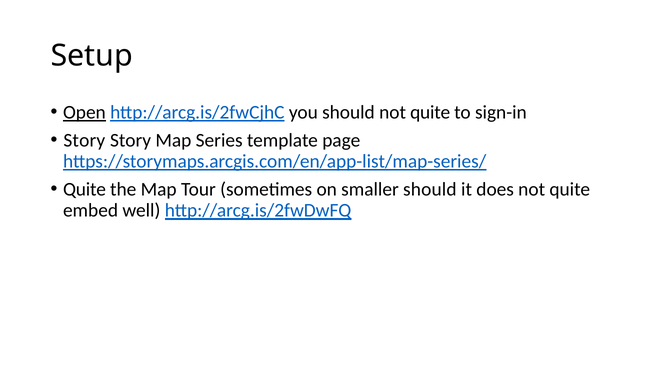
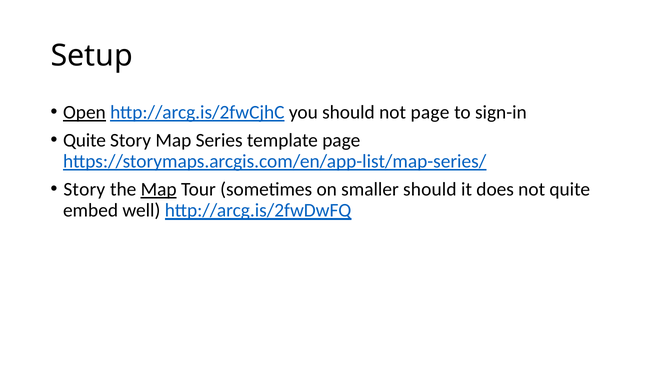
should not quite: quite -> page (430, 113)
Story: Story -> Quite (85, 140)
Quite: Quite -> Story (84, 190)
Map underline: none -> present (159, 190)
